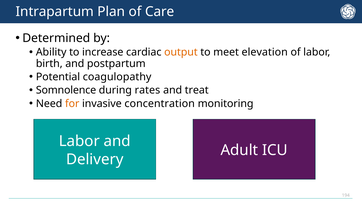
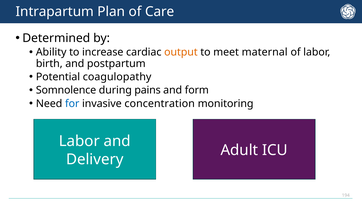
elevation: elevation -> maternal (265, 52)
rates: rates -> pains (148, 90)
treat: treat -> form (197, 90)
for colour: orange -> blue (72, 103)
